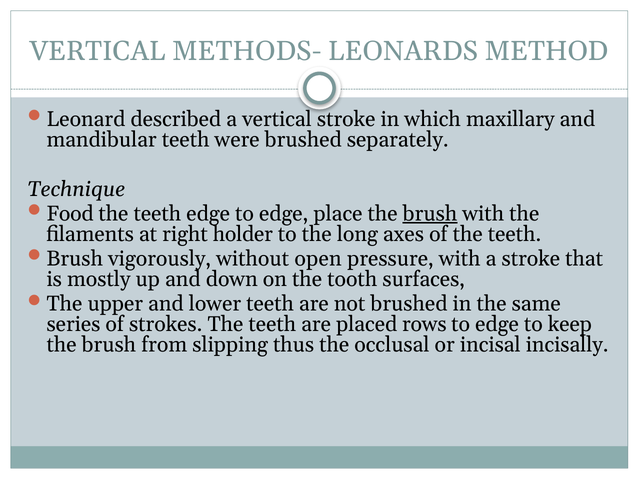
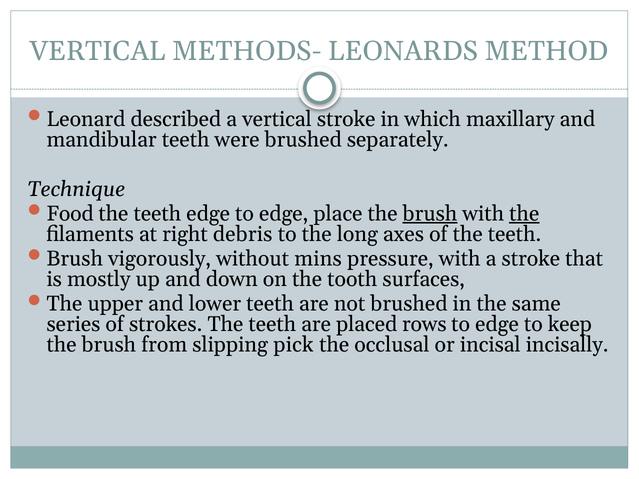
the underline: none -> present (524, 214)
holder: holder -> debris (243, 234)
open: open -> mins (318, 259)
thus: thus -> pick (293, 345)
